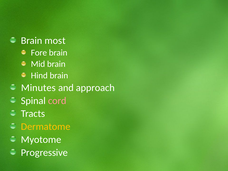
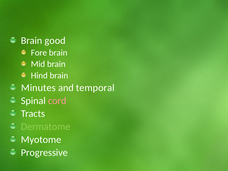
most: most -> good (55, 41)
approach: approach -> temporal (95, 88)
Dermatome colour: yellow -> light green (46, 127)
